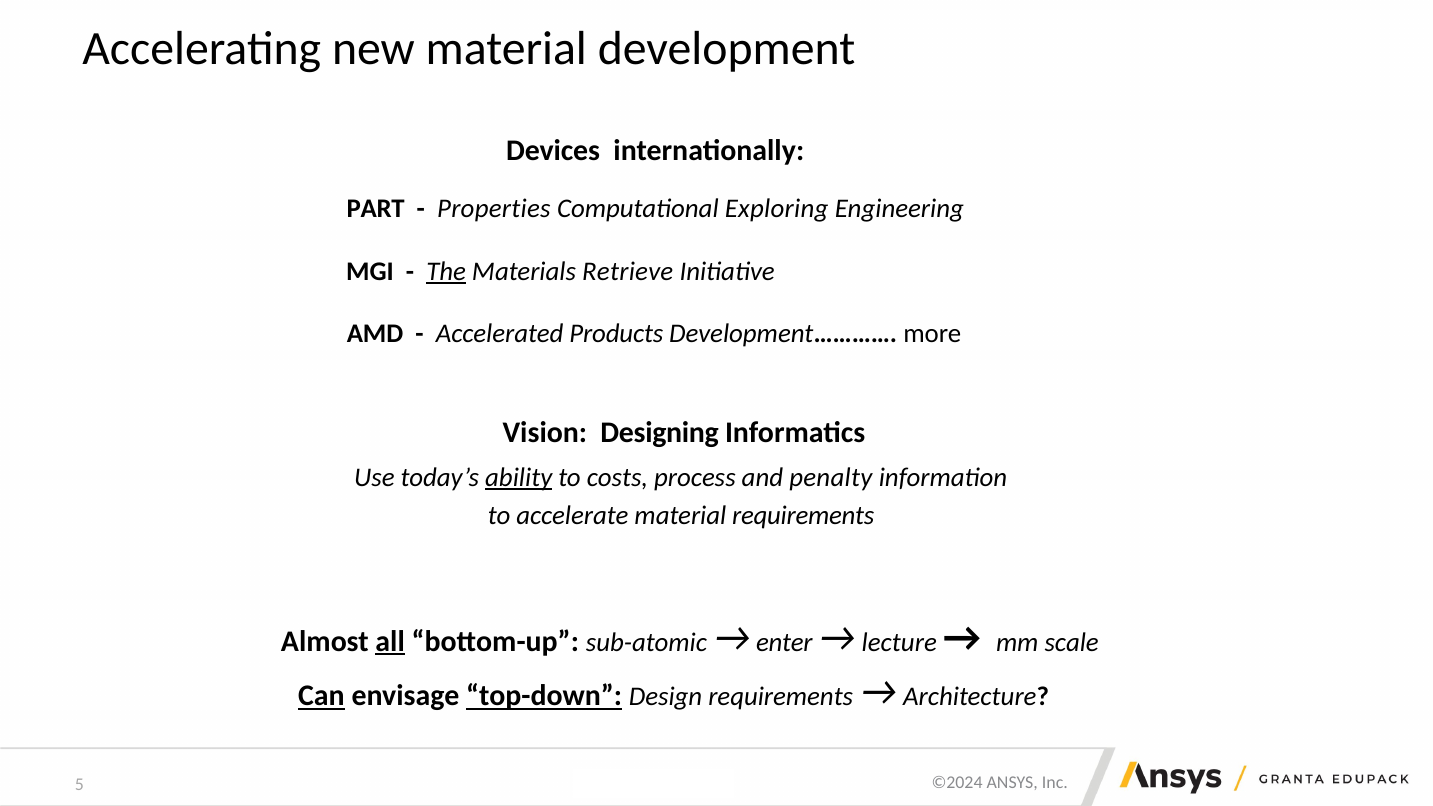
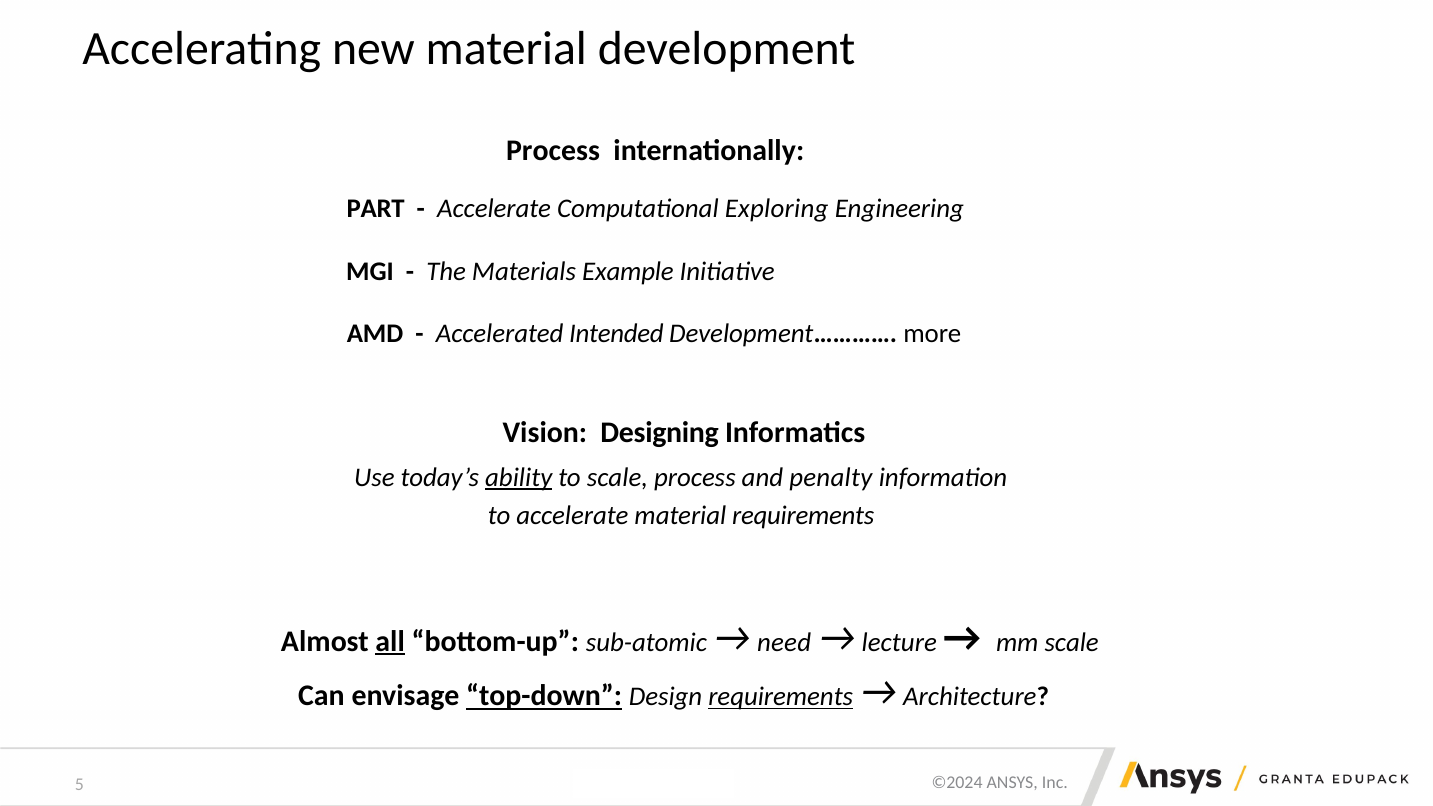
Devices: Devices -> Process (553, 151)
Properties: Properties -> Accelerate (494, 209)
The underline: present -> none (446, 271)
Retrieve: Retrieve -> Example (628, 271)
Products: Products -> Intended (616, 334)
to costs: costs -> scale (617, 478)
enter: enter -> need (784, 642)
Can underline: present -> none (321, 696)
requirements underline: none -> present (781, 697)
